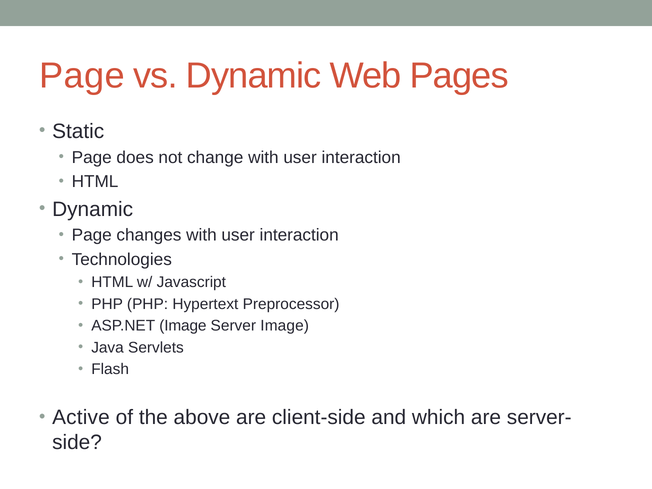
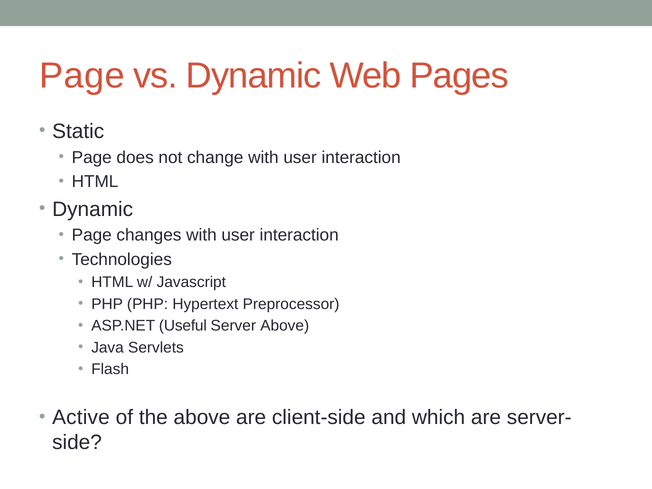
ASP.NET Image: Image -> Useful (183, 326)
Server Image: Image -> Above (285, 326)
